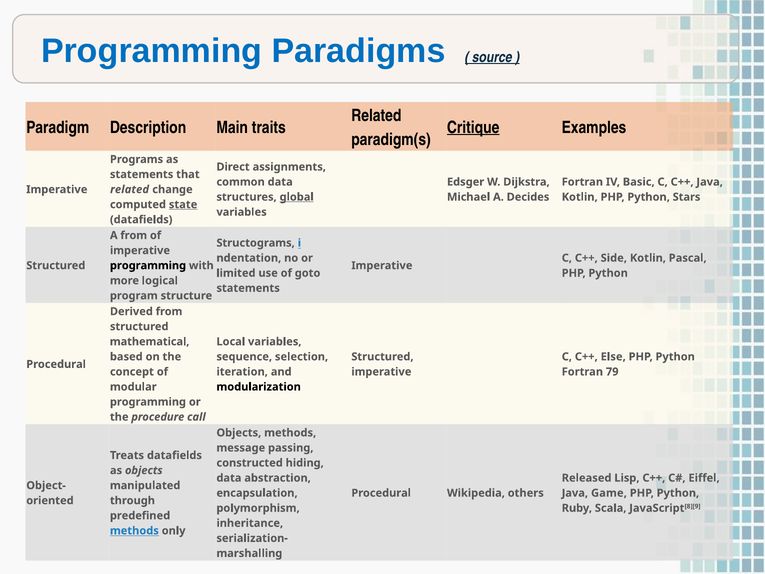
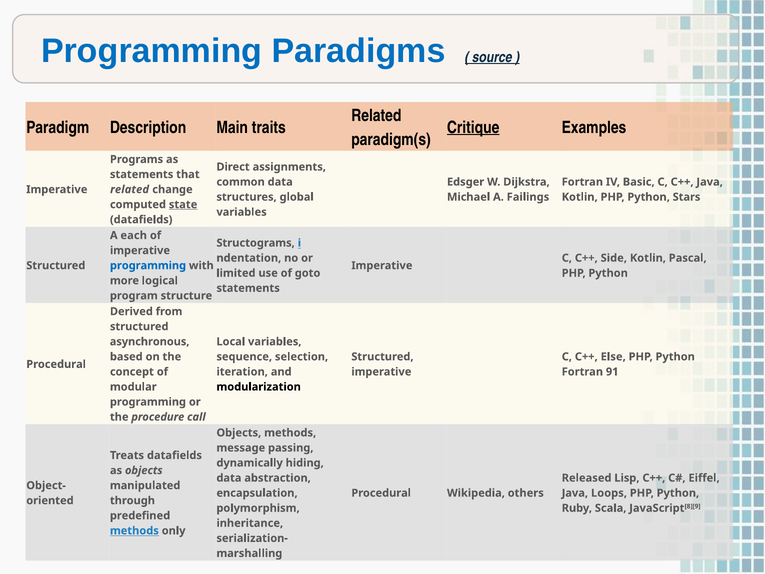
global underline: present -> none (297, 197)
Decides: Decides -> Failings (528, 197)
A from: from -> each (134, 235)
programming colour: black -> blue (148, 265)
mathematical: mathematical -> asynchronous (150, 341)
79: 79 -> 91 (612, 372)
constructed: constructed -> dynamically (250, 463)
Game: Game -> Loops (609, 493)
